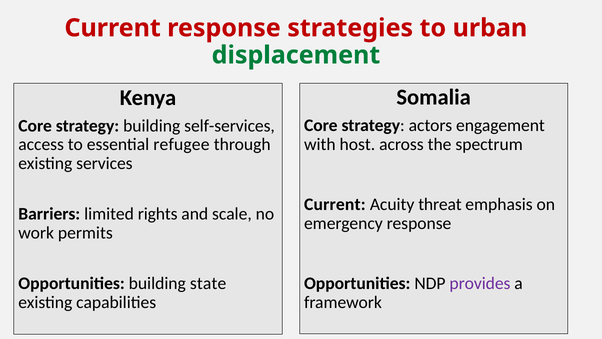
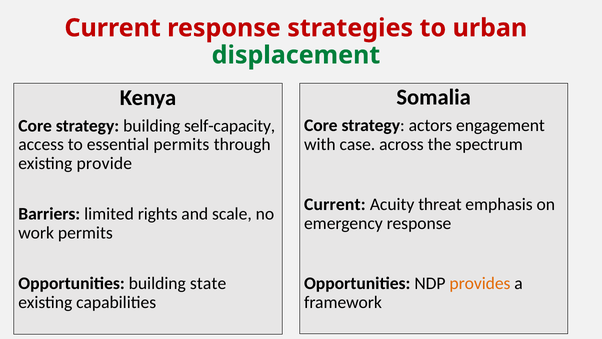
self-services: self-services -> self-capacity (230, 126)
host: host -> case (357, 144)
essential refugee: refugee -> permits (181, 145)
services: services -> provide (104, 163)
provides colour: purple -> orange (480, 283)
